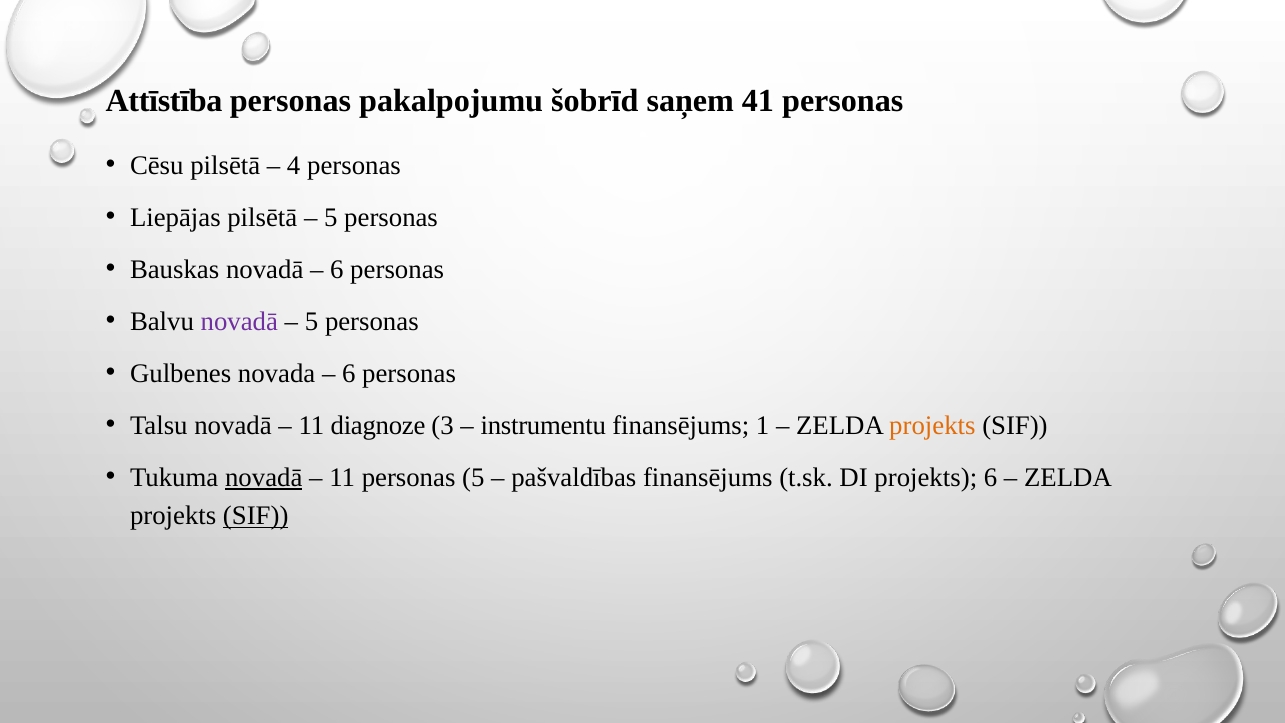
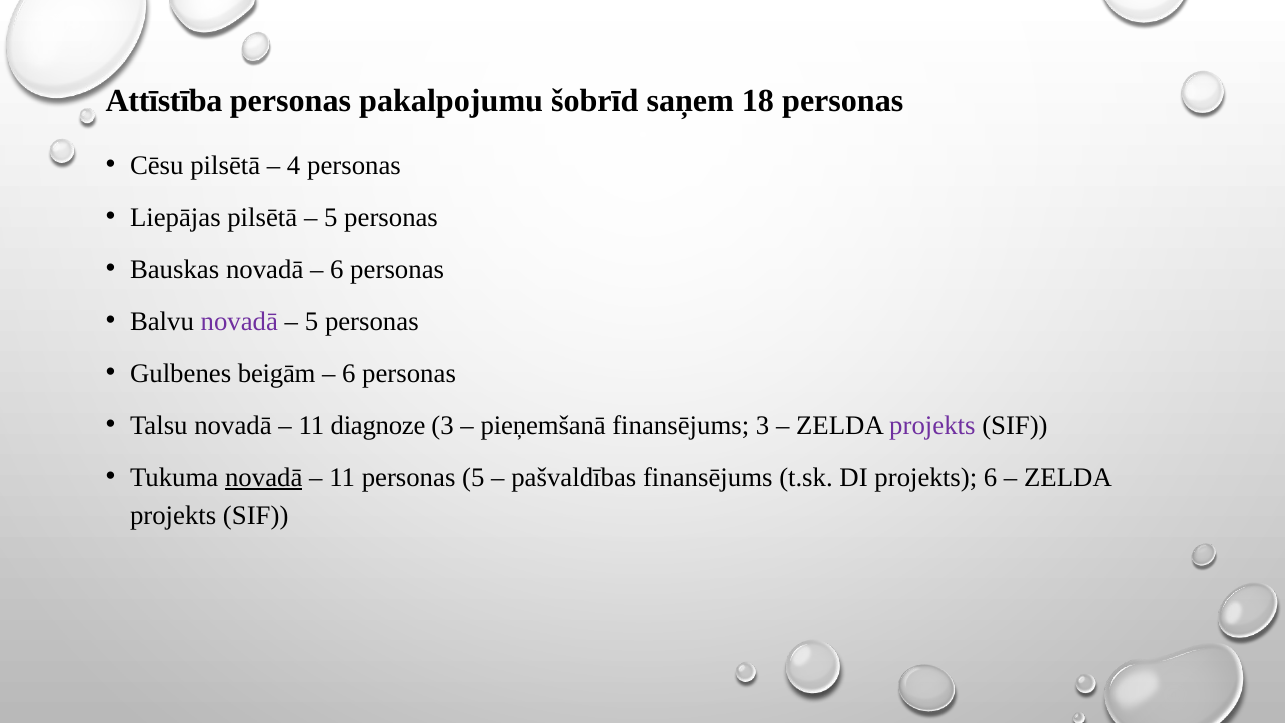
41: 41 -> 18 (758, 101)
novada: novada -> beigām (277, 373)
instrumentu: instrumentu -> pieņemšanā (543, 425)
finansējums 1: 1 -> 3 (763, 425)
projekts colour: orange -> purple (932, 425)
SIF underline: present -> none (256, 516)
